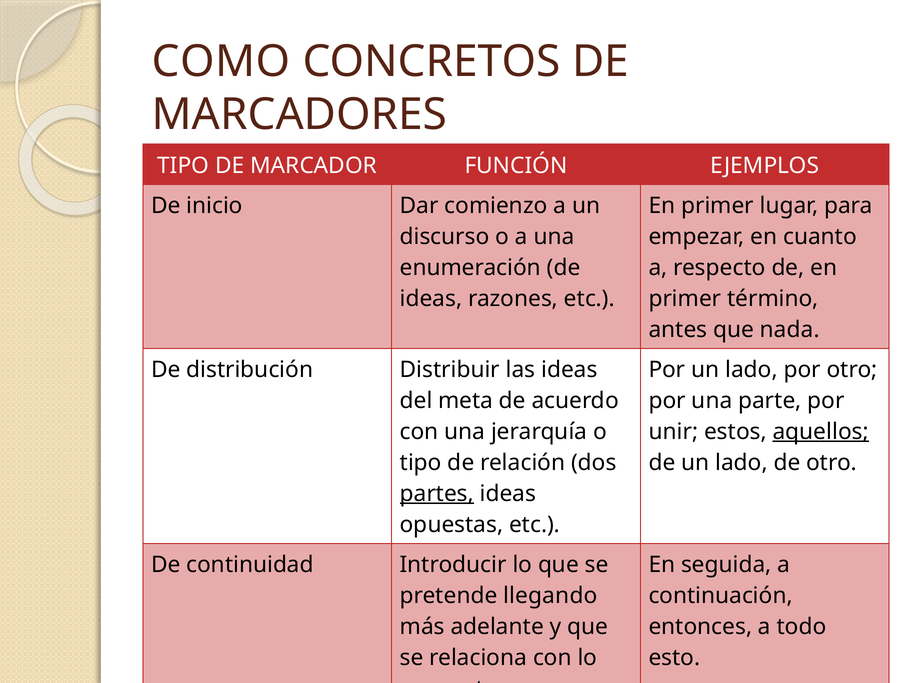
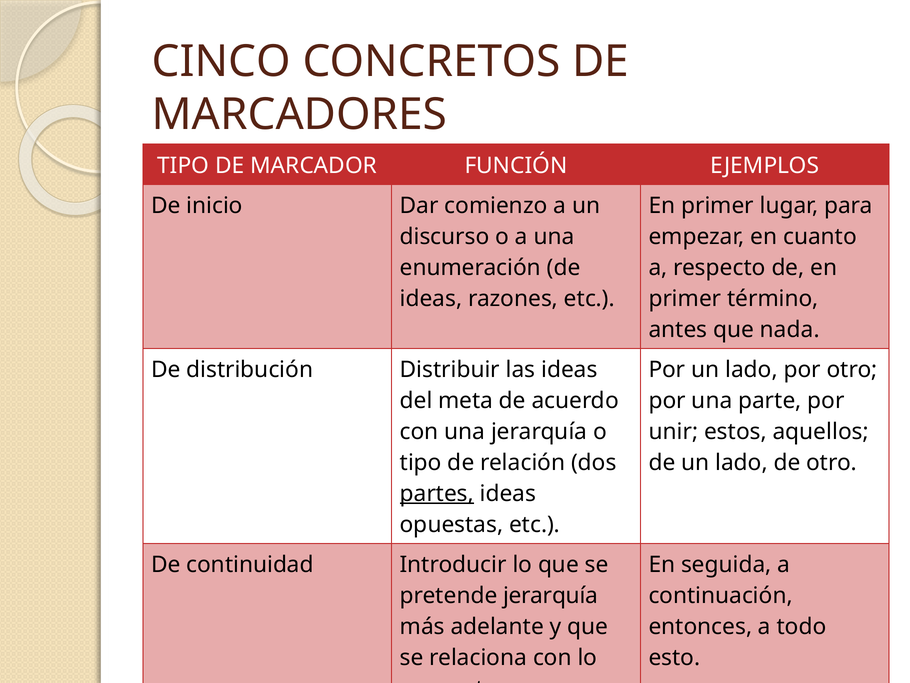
COMO: COMO -> CINCO (221, 61)
aquellos underline: present -> none (821, 431)
pretende llegando: llegando -> jerarquía (551, 595)
